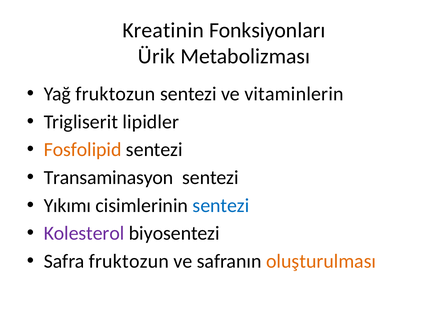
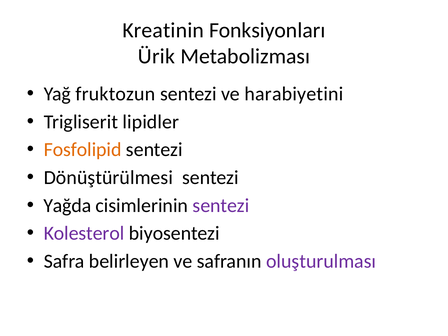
vitaminlerin: vitaminlerin -> harabiyetini (294, 94)
Transaminasyon: Transaminasyon -> Dönüştürülmesi (108, 178)
Yıkımı: Yıkımı -> Yağda (67, 206)
sentezi colour: blue -> purple (221, 206)
Safra fruktozun: fruktozun -> belirleyen (129, 261)
oluşturulması colour: orange -> purple (321, 261)
